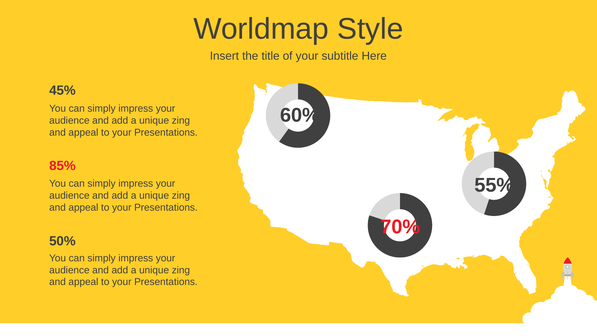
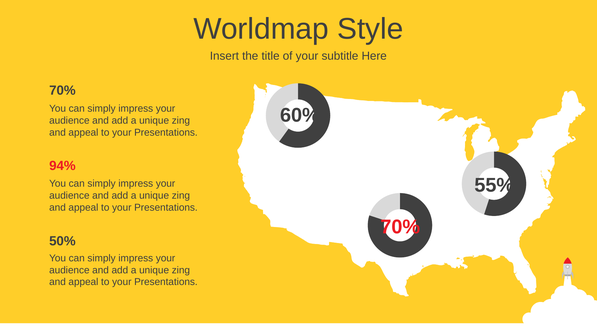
45%: 45% -> 70% (62, 90)
85%: 85% -> 94% (62, 166)
